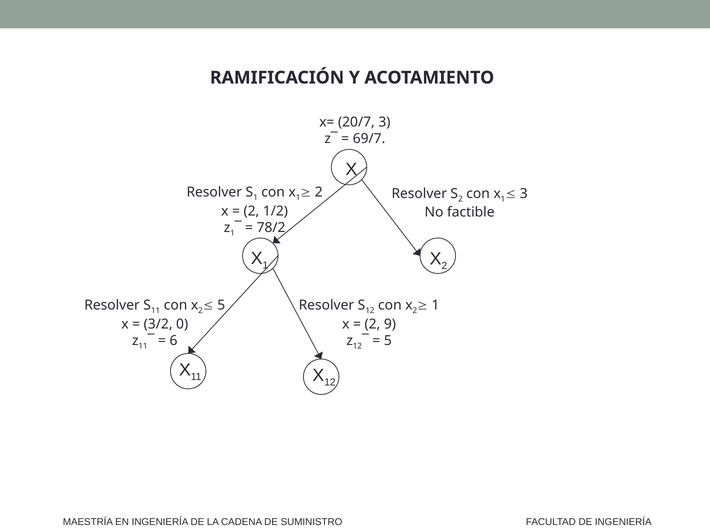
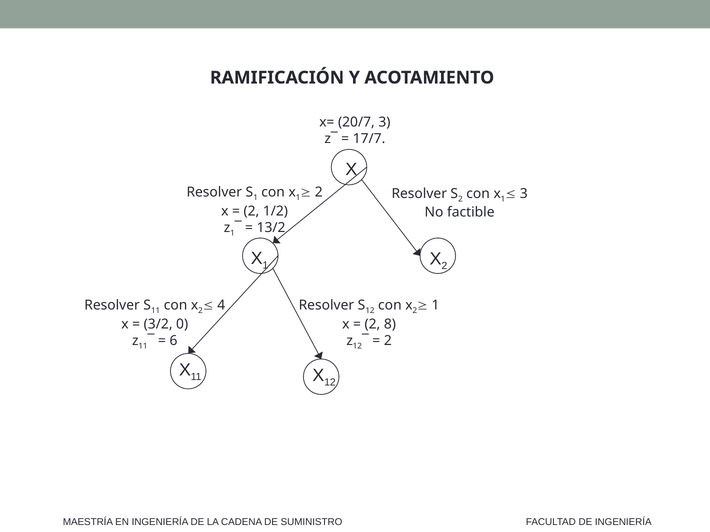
69/7: 69/7 -> 17/7 (369, 139)
78/2: 78/2 -> 13/2 (271, 228)
5: 5 -> 4 (221, 306)
9: 9 -> 8 (390, 324)
5: 5 -> 2 (388, 341)
